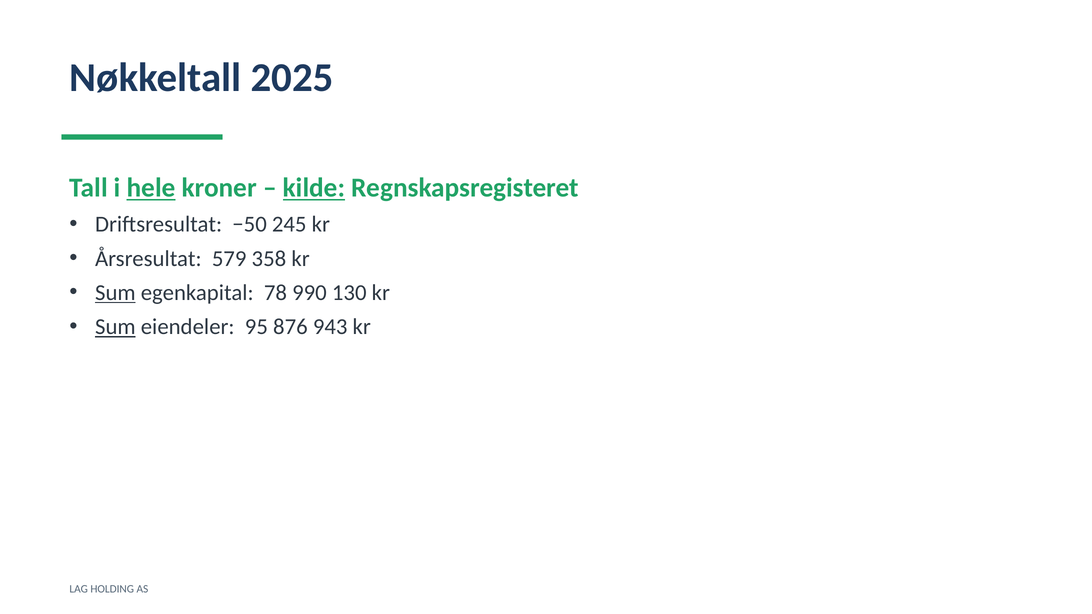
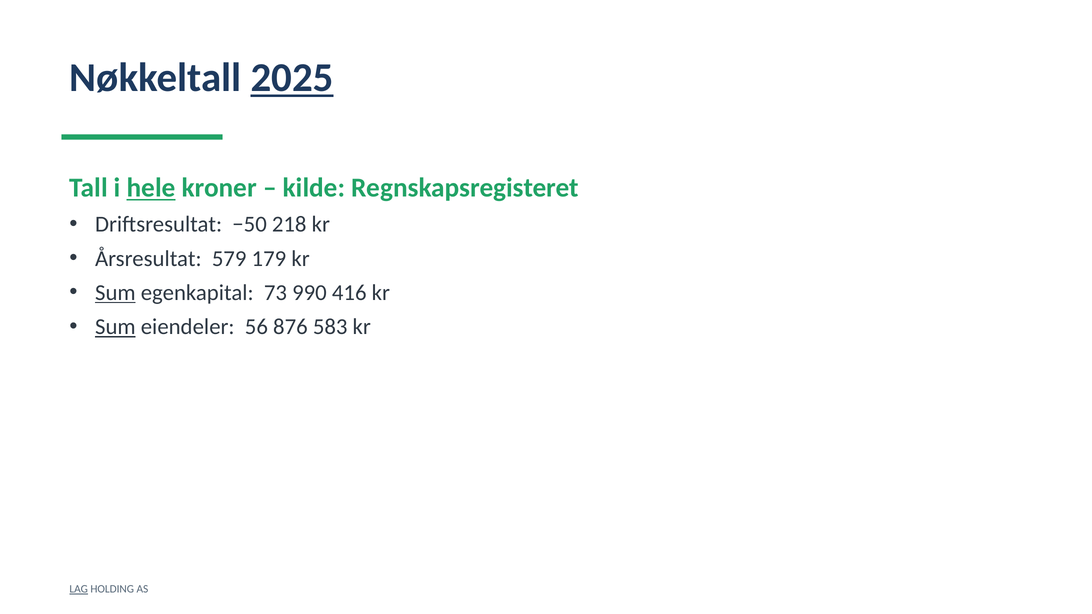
2025 underline: none -> present (292, 78)
kilde underline: present -> none (314, 188)
245: 245 -> 218 (289, 225)
358: 358 -> 179 (269, 259)
78: 78 -> 73 (275, 293)
130: 130 -> 416 (349, 293)
95: 95 -> 56 (256, 327)
943: 943 -> 583 (330, 327)
LAG underline: none -> present (79, 589)
